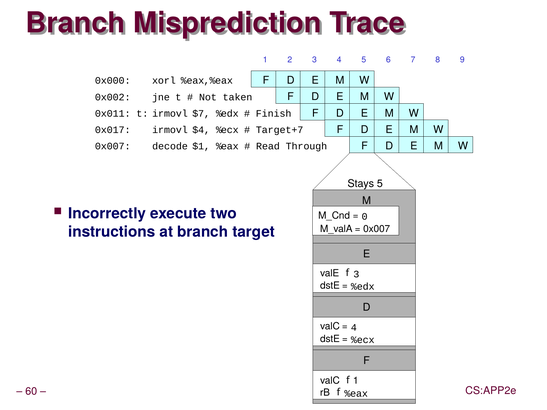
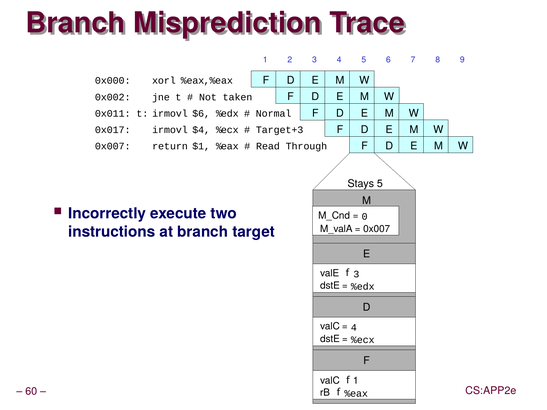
$7: $7 -> $6 (201, 114)
Finish: Finish -> Normal (274, 114)
Target+7: Target+7 -> Target+3 (280, 130)
decode: decode -> return (170, 146)
